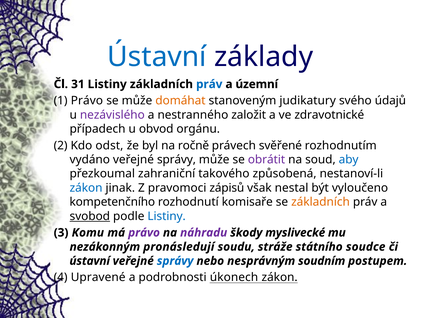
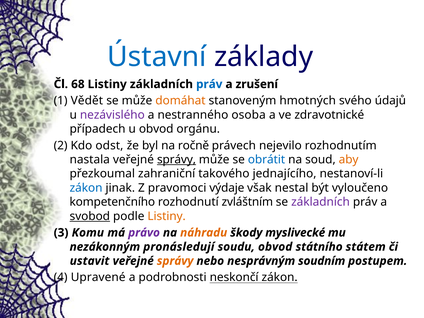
31: 31 -> 68 (78, 84)
územní: územní -> zrušení (257, 84)
1 Právo: Právo -> Vědět (87, 101)
judikatury: judikatury -> hmotných (308, 101)
založit: založit -> osoba (249, 115)
svěřené: svěřené -> nejevilo (280, 145)
vydáno: vydáno -> nastala (90, 160)
správy underline: none -> present (176, 160)
obrátit colour: purple -> blue (267, 160)
aby colour: blue -> orange (349, 160)
způsobená: způsobená -> jednajícího (285, 174)
zápisů: zápisů -> výdaje (227, 188)
komisaře: komisaře -> zvláštním (247, 202)
základních colour: orange -> purple (321, 202)
Listiny colour: blue -> orange (167, 216)
náhradu colour: purple -> orange (204, 233)
soudu stráže: stráže -> obvod (275, 247)
soudce: soudce -> státem (366, 247)
ústavní: ústavní -> ustavit (90, 261)
správy colour: blue -> orange (175, 261)
úkonech: úkonech -> neskončí (234, 277)
